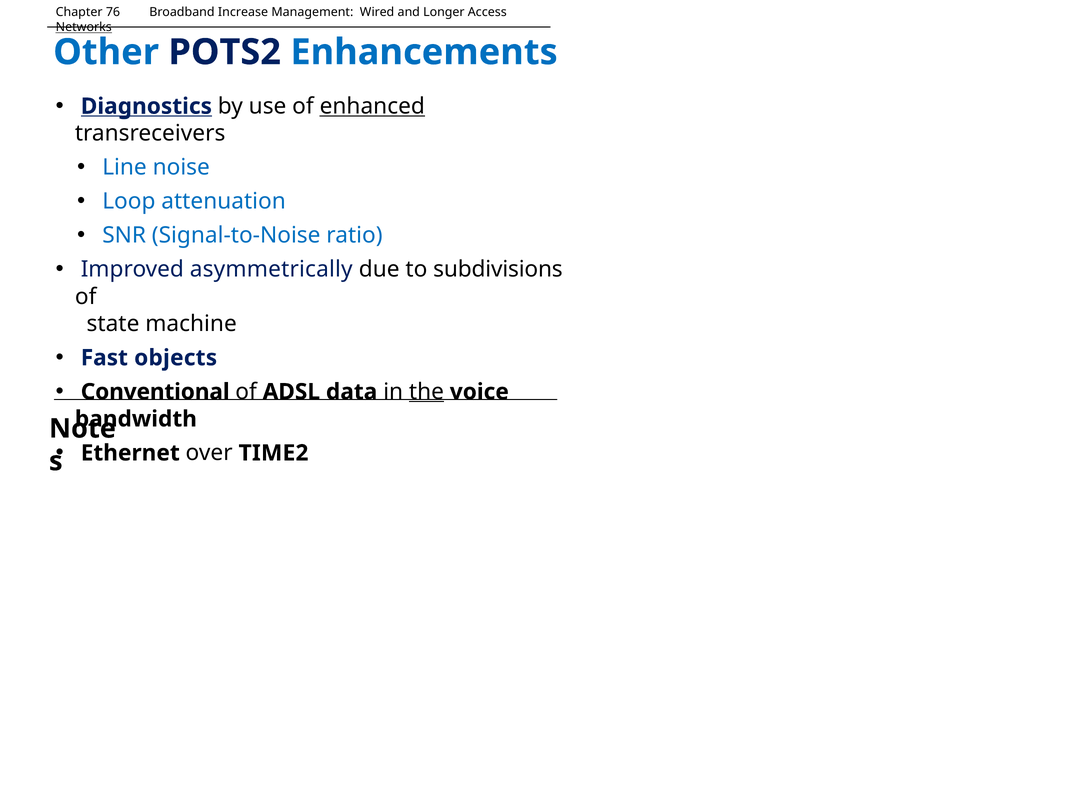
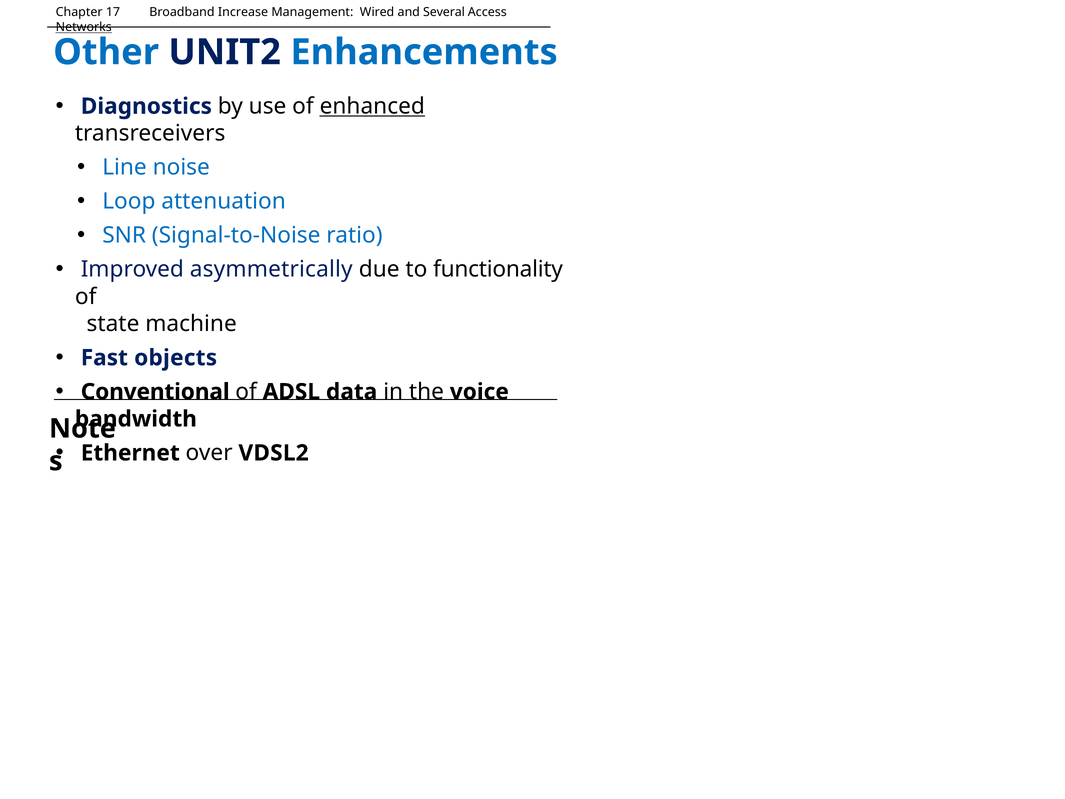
76: 76 -> 17 (113, 12)
Longer: Longer -> Several (444, 12)
POTS2: POTS2 -> UNIT2 (225, 52)
Diagnostics underline: present -> none (146, 106)
subdivisions: subdivisions -> functionality (498, 269)
the underline: present -> none (426, 392)
TIME2: TIME2 -> VDSL2 (274, 453)
